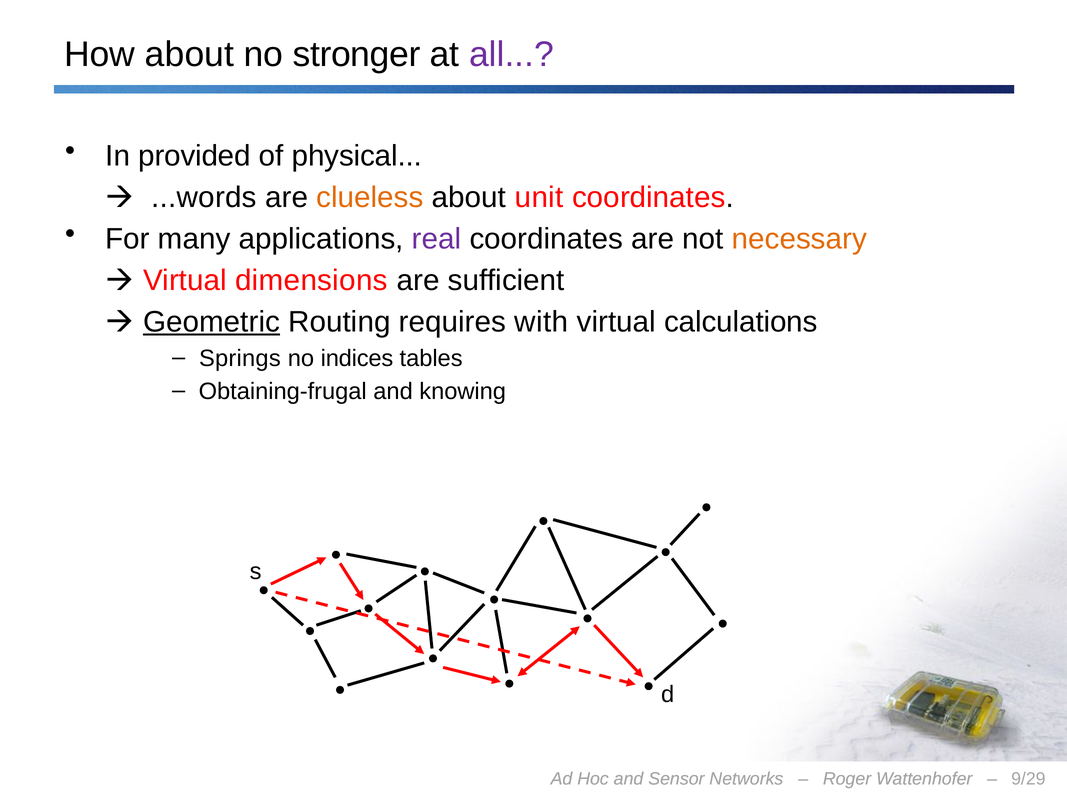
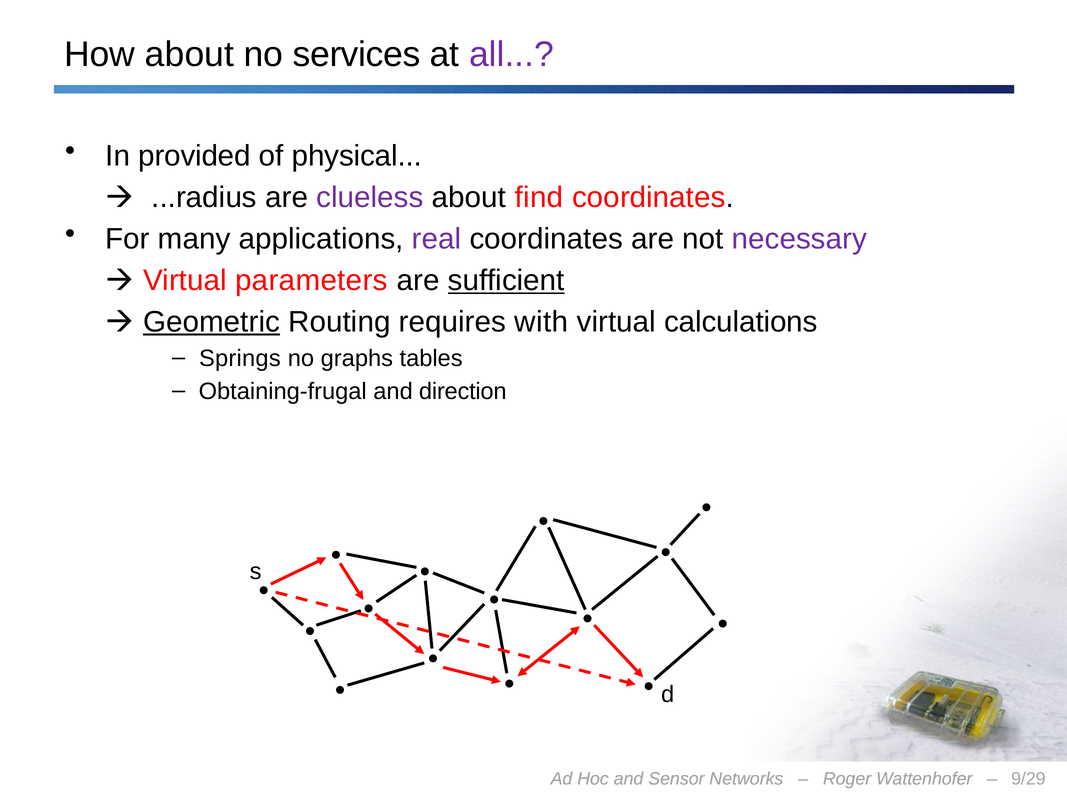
stronger: stronger -> services (357, 55)
...words: ...words -> ...radius (204, 197)
clueless colour: orange -> purple (370, 197)
unit: unit -> find (539, 197)
necessary colour: orange -> purple (799, 239)
dimensions: dimensions -> parameters (311, 280)
sufficient underline: none -> present (506, 280)
indices: indices -> graphs (357, 358)
knowing: knowing -> direction (463, 392)
